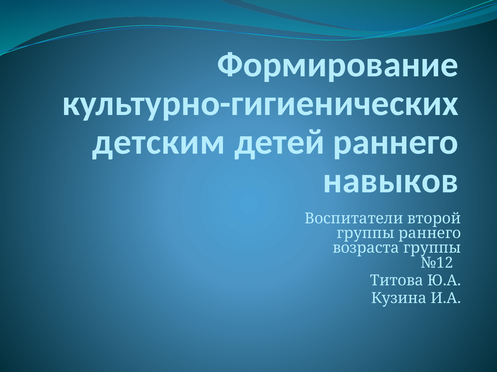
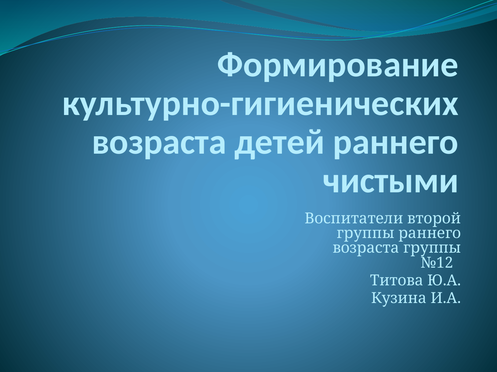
детским: детским -> возраста (159, 142)
навыков: навыков -> чистыми (391, 181)
